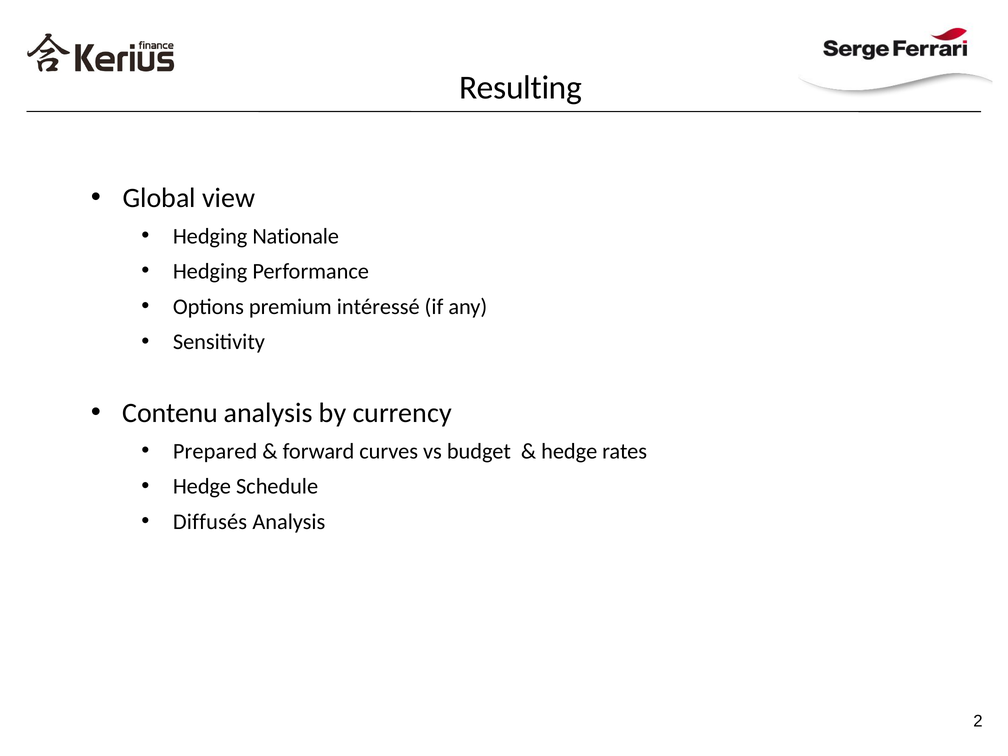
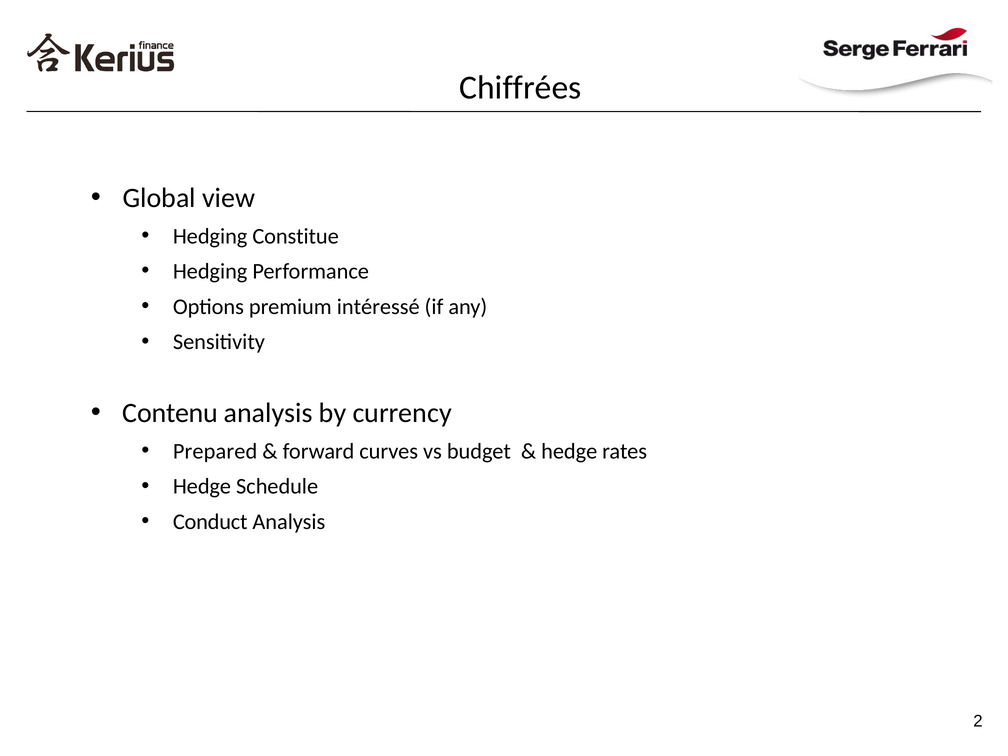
Resulting: Resulting -> Chiffrées (520, 88)
Nationale: Nationale -> Constitue (296, 236)
Diffusés: Diffusés -> Conduct (210, 522)
